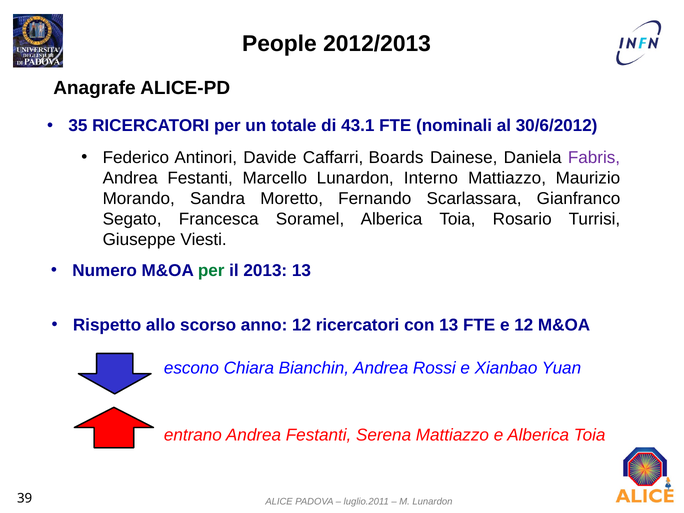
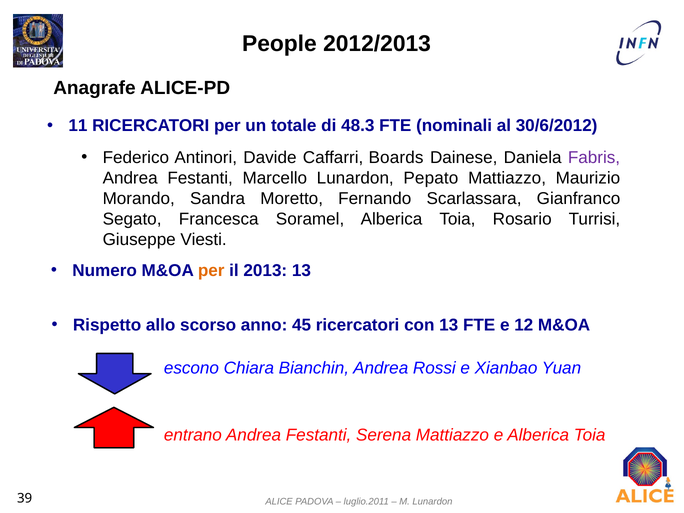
35: 35 -> 11 (78, 126)
43.1: 43.1 -> 48.3 (358, 126)
Interno: Interno -> Pepato (431, 178)
per colour: green -> orange (211, 271)
anno 12: 12 -> 45 (302, 325)
